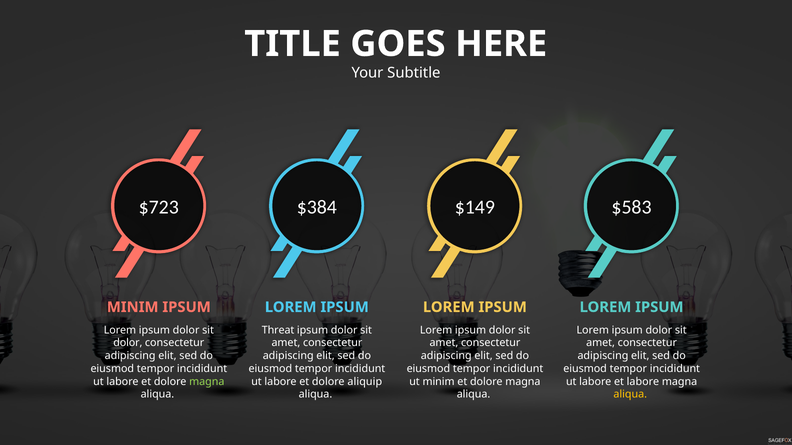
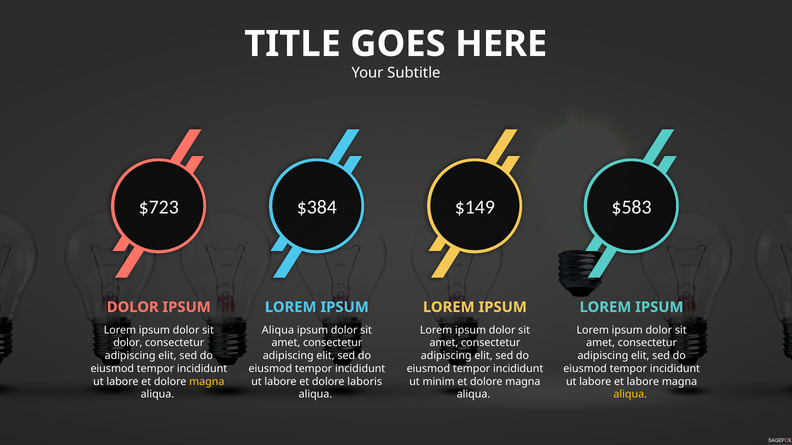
MINIM: MINIM -> DOLOR (133, 307)
Threat: Threat -> Aliqua (278, 330)
magna colour: light green -> yellow (207, 382)
aliquip: aliquip -> laboris (365, 382)
